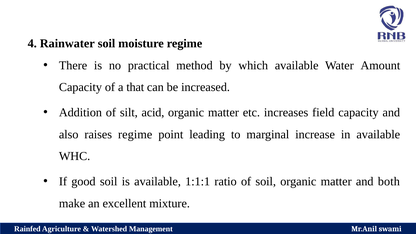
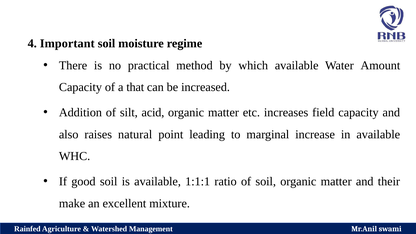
Rainwater: Rainwater -> Important (67, 43)
raises regime: regime -> natural (135, 134)
both: both -> their (389, 182)
